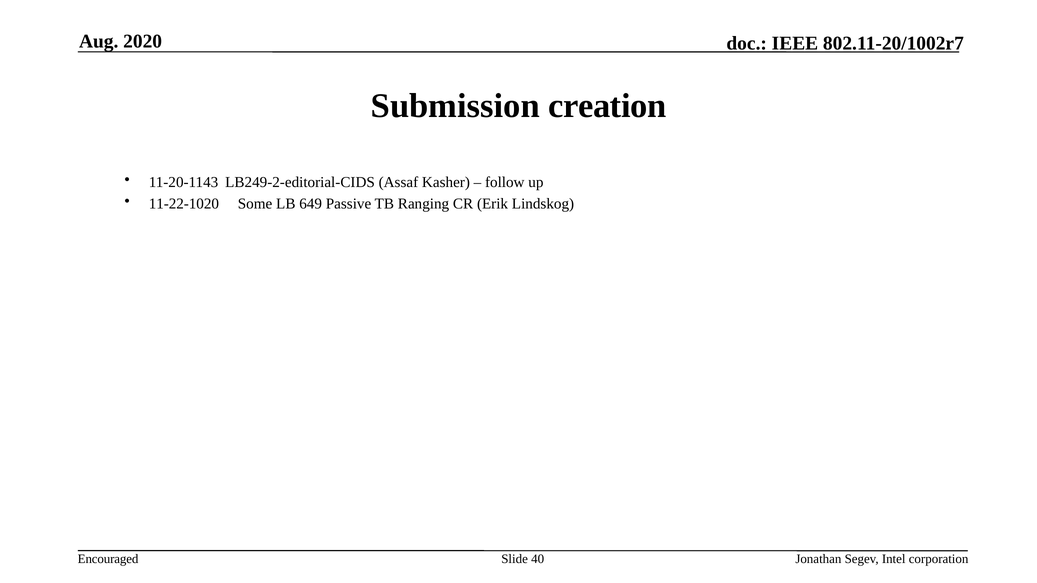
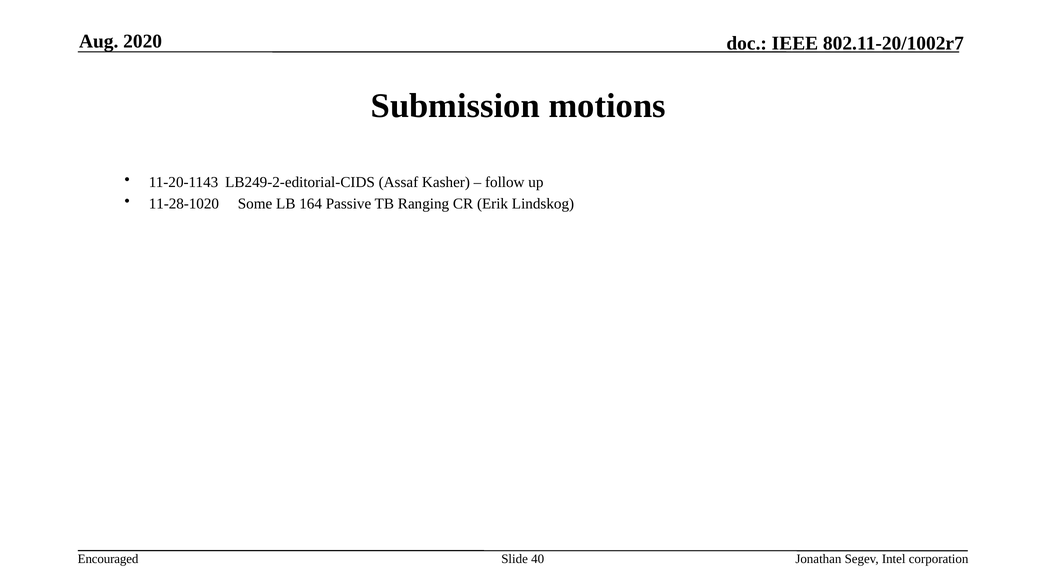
creation: creation -> motions (607, 106)
11-22-1020: 11-22-1020 -> 11-28-1020 (184, 204)
649: 649 -> 164 (311, 204)
